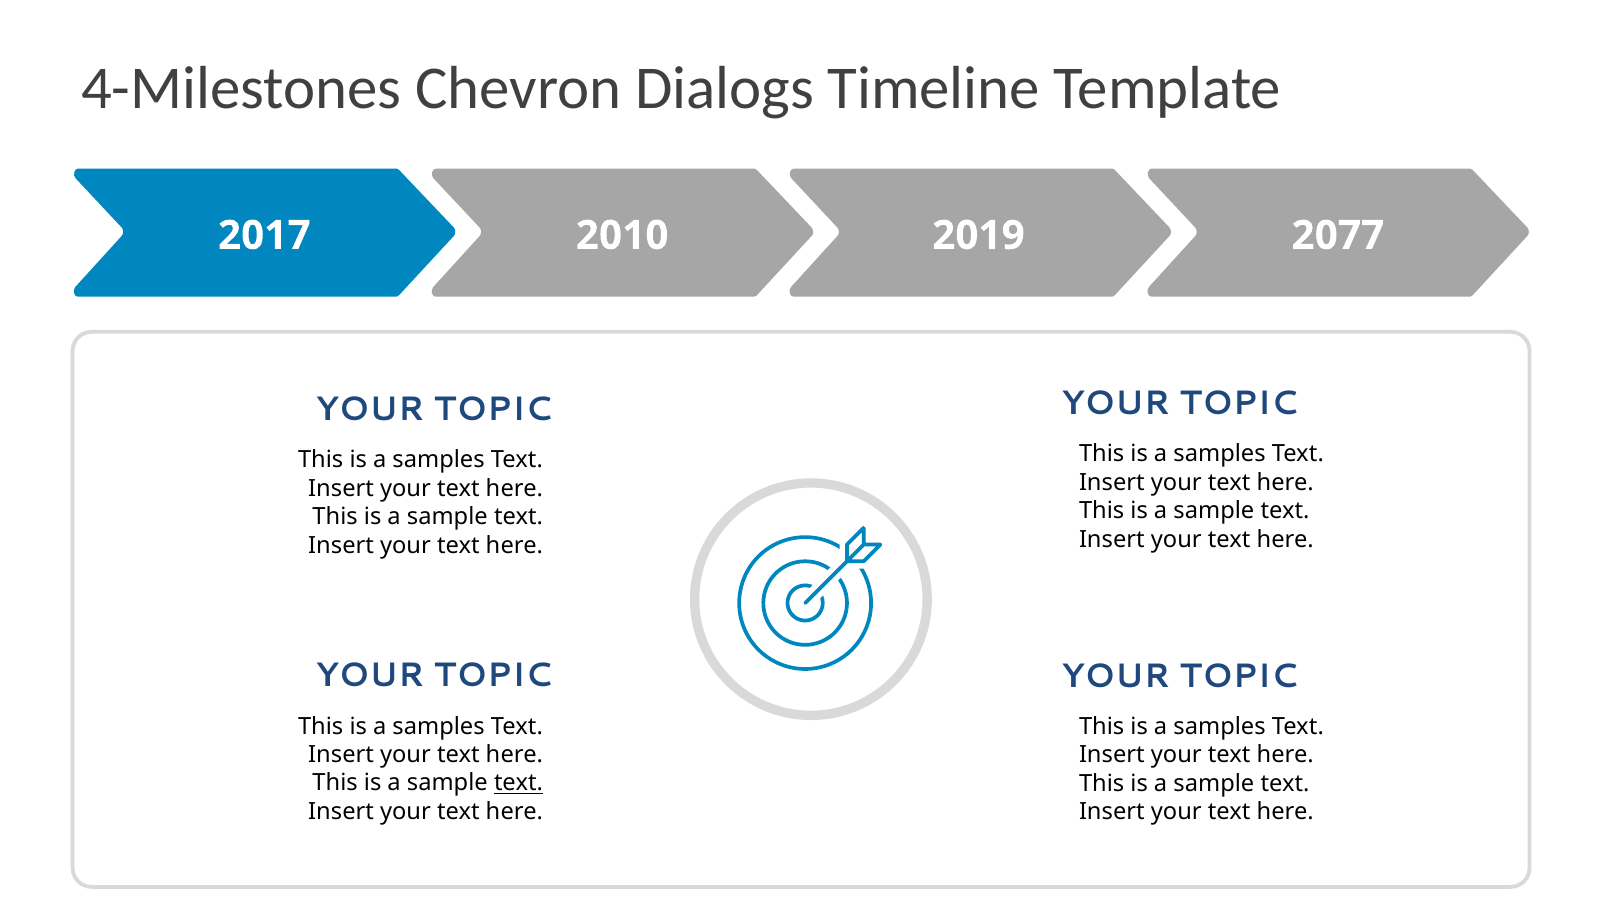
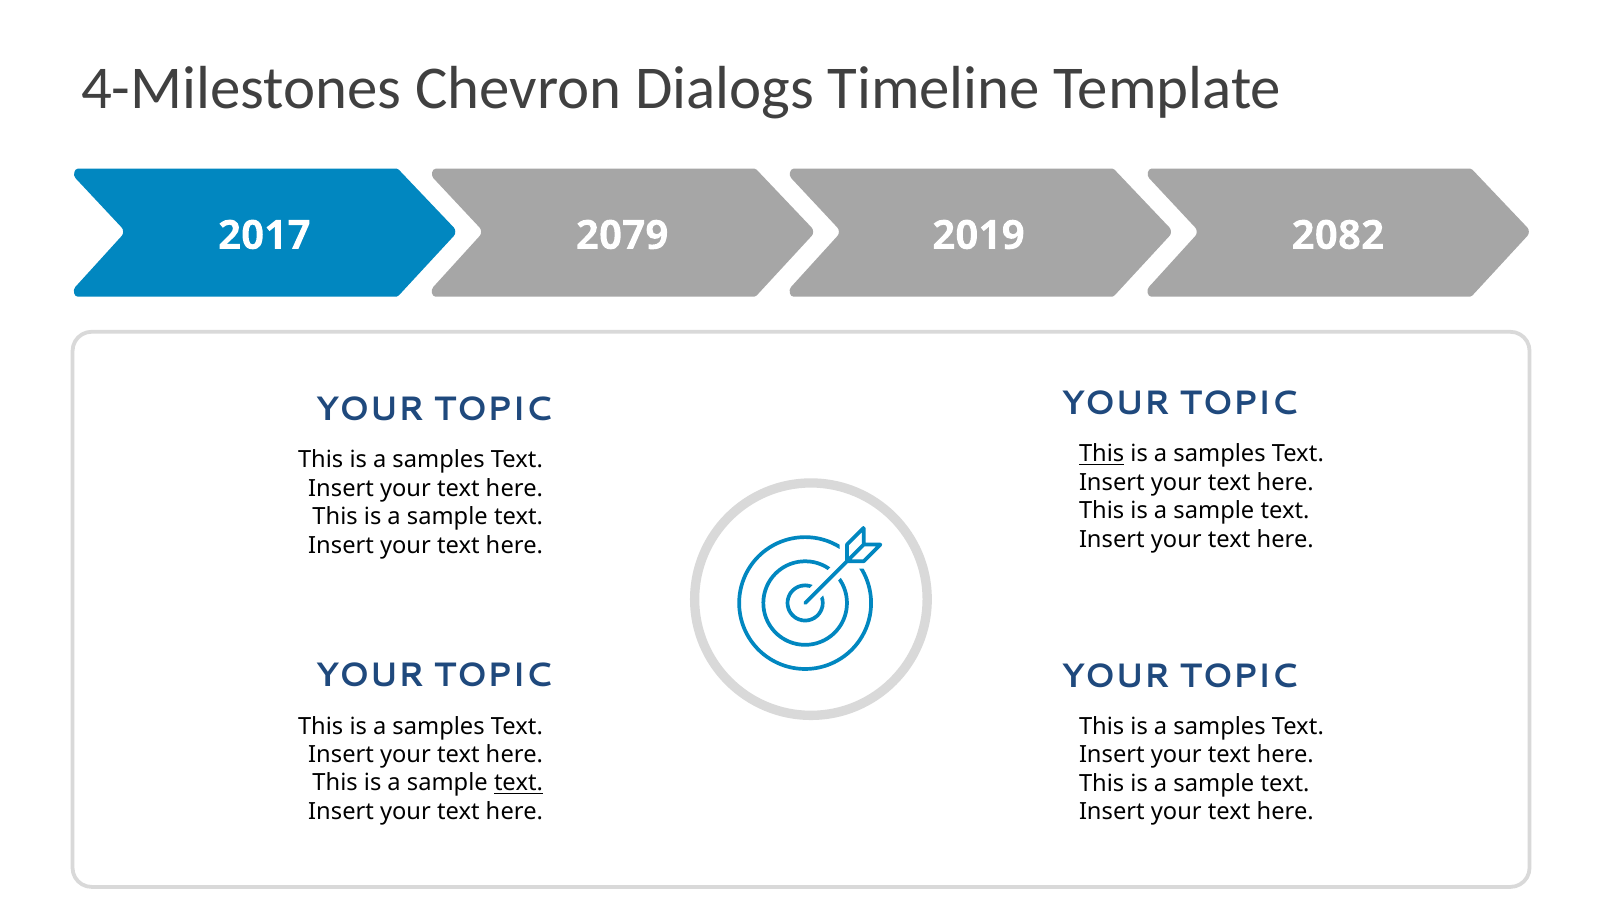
2010: 2010 -> 2079 (622, 236)
2077: 2077 -> 2082 (1338, 236)
This underline: none -> present (1102, 454)
